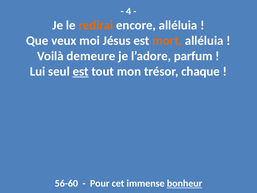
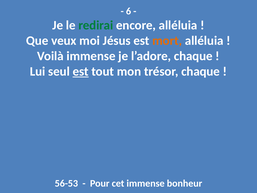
4: 4 -> 6 (128, 11)
redirai colour: orange -> green (96, 25)
Voilà demeure: demeure -> immense (91, 56)
l’adore parfum: parfum -> chaque (193, 56)
56-60: 56-60 -> 56-53 (66, 183)
bonheur underline: present -> none (185, 183)
